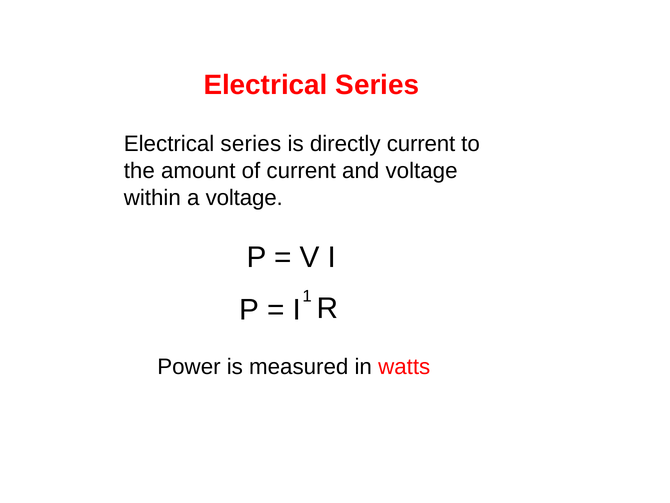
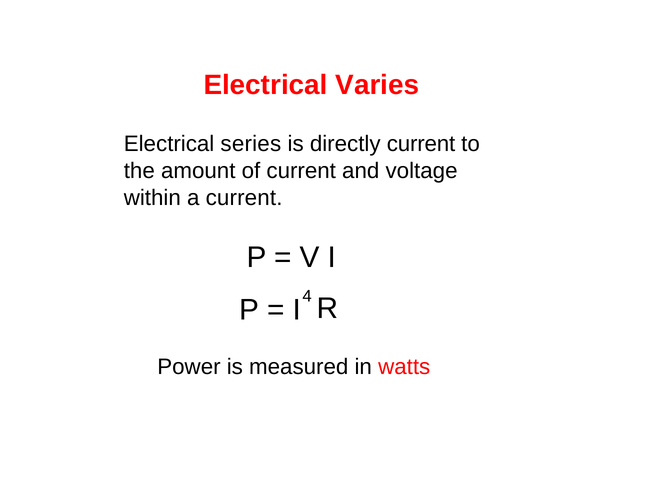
Series: Series -> Varies (377, 85)
a voltage: voltage -> current (244, 197)
1: 1 -> 4 (307, 296)
